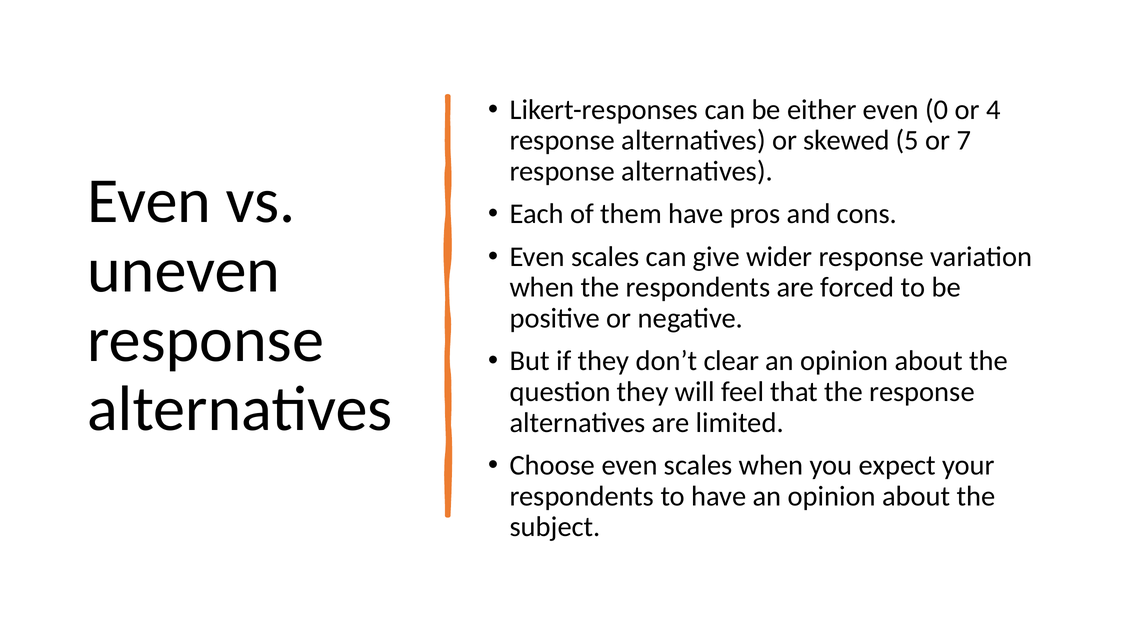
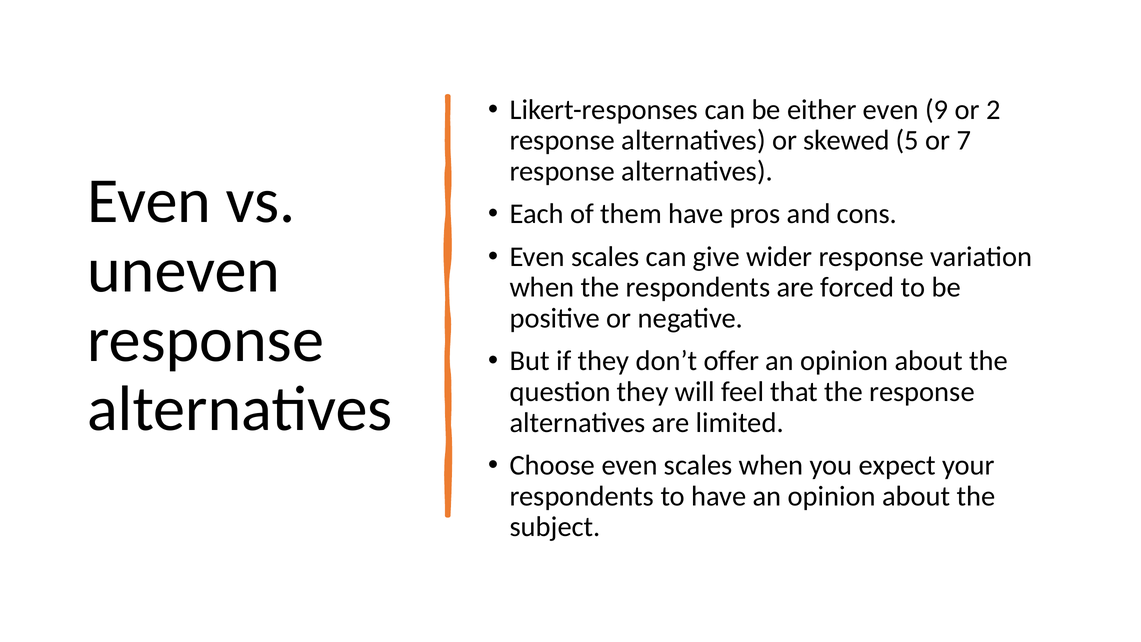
0: 0 -> 9 (937, 110)
4: 4 -> 2 (993, 110)
clear: clear -> offer (731, 361)
